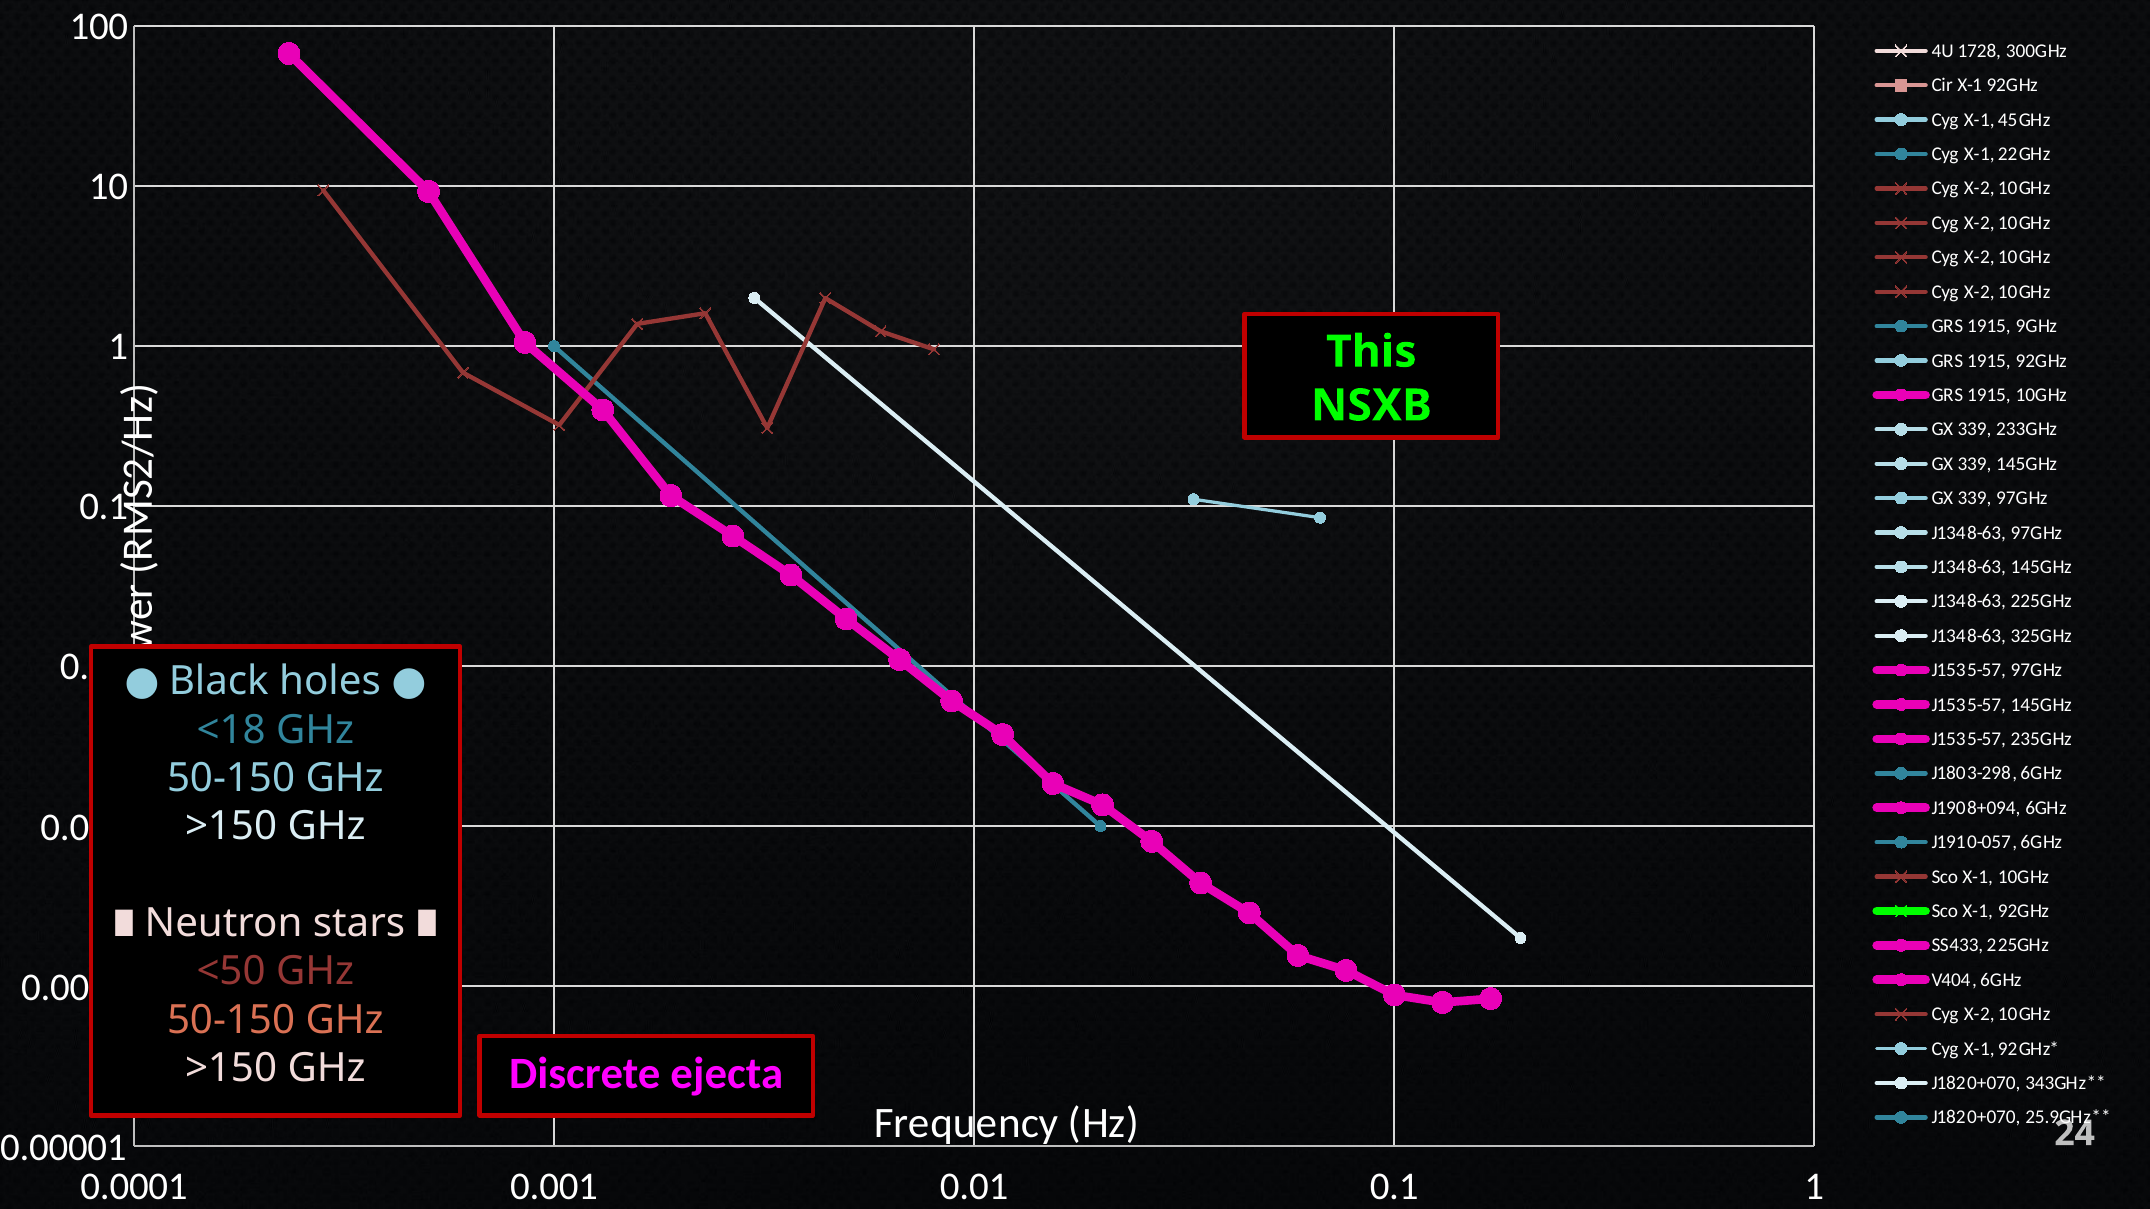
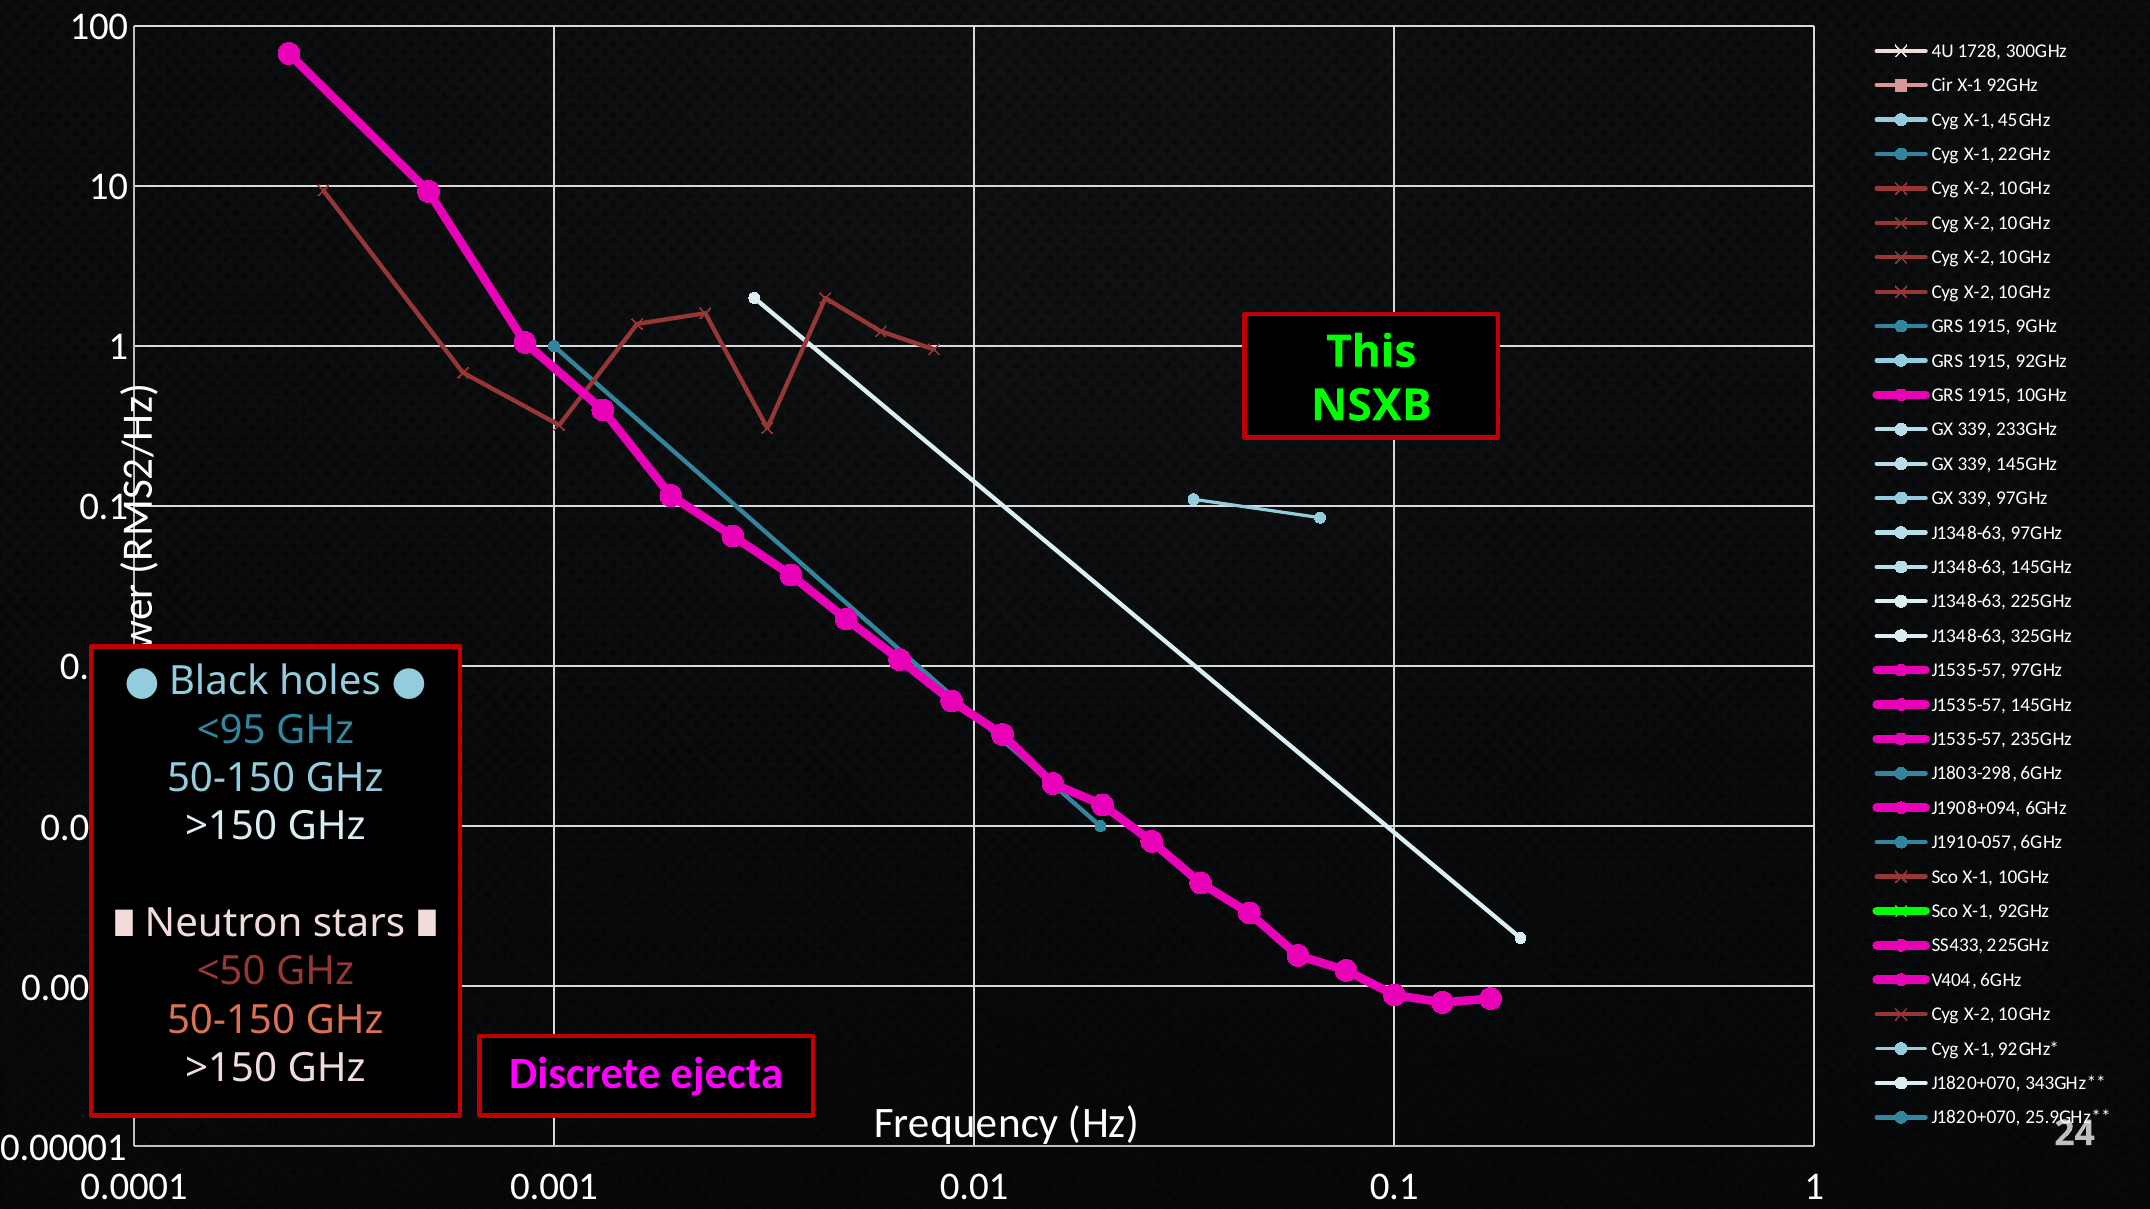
<18: <18 -> <95 (231, 730)
